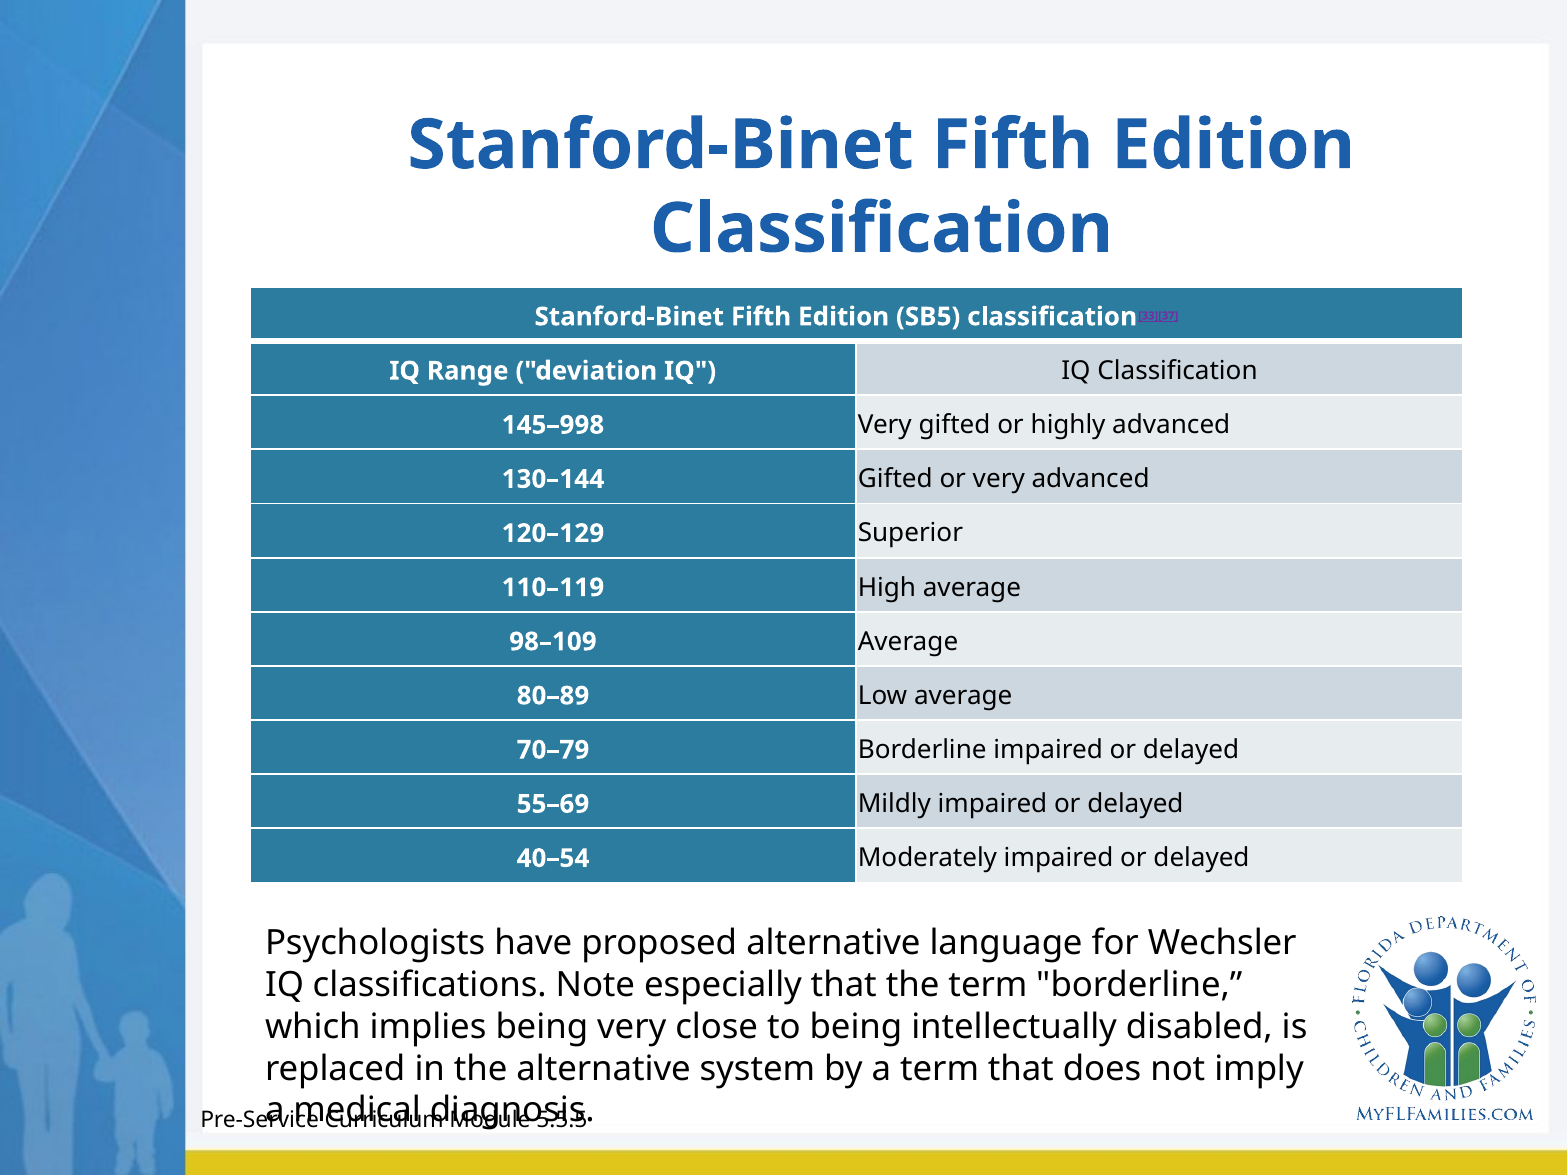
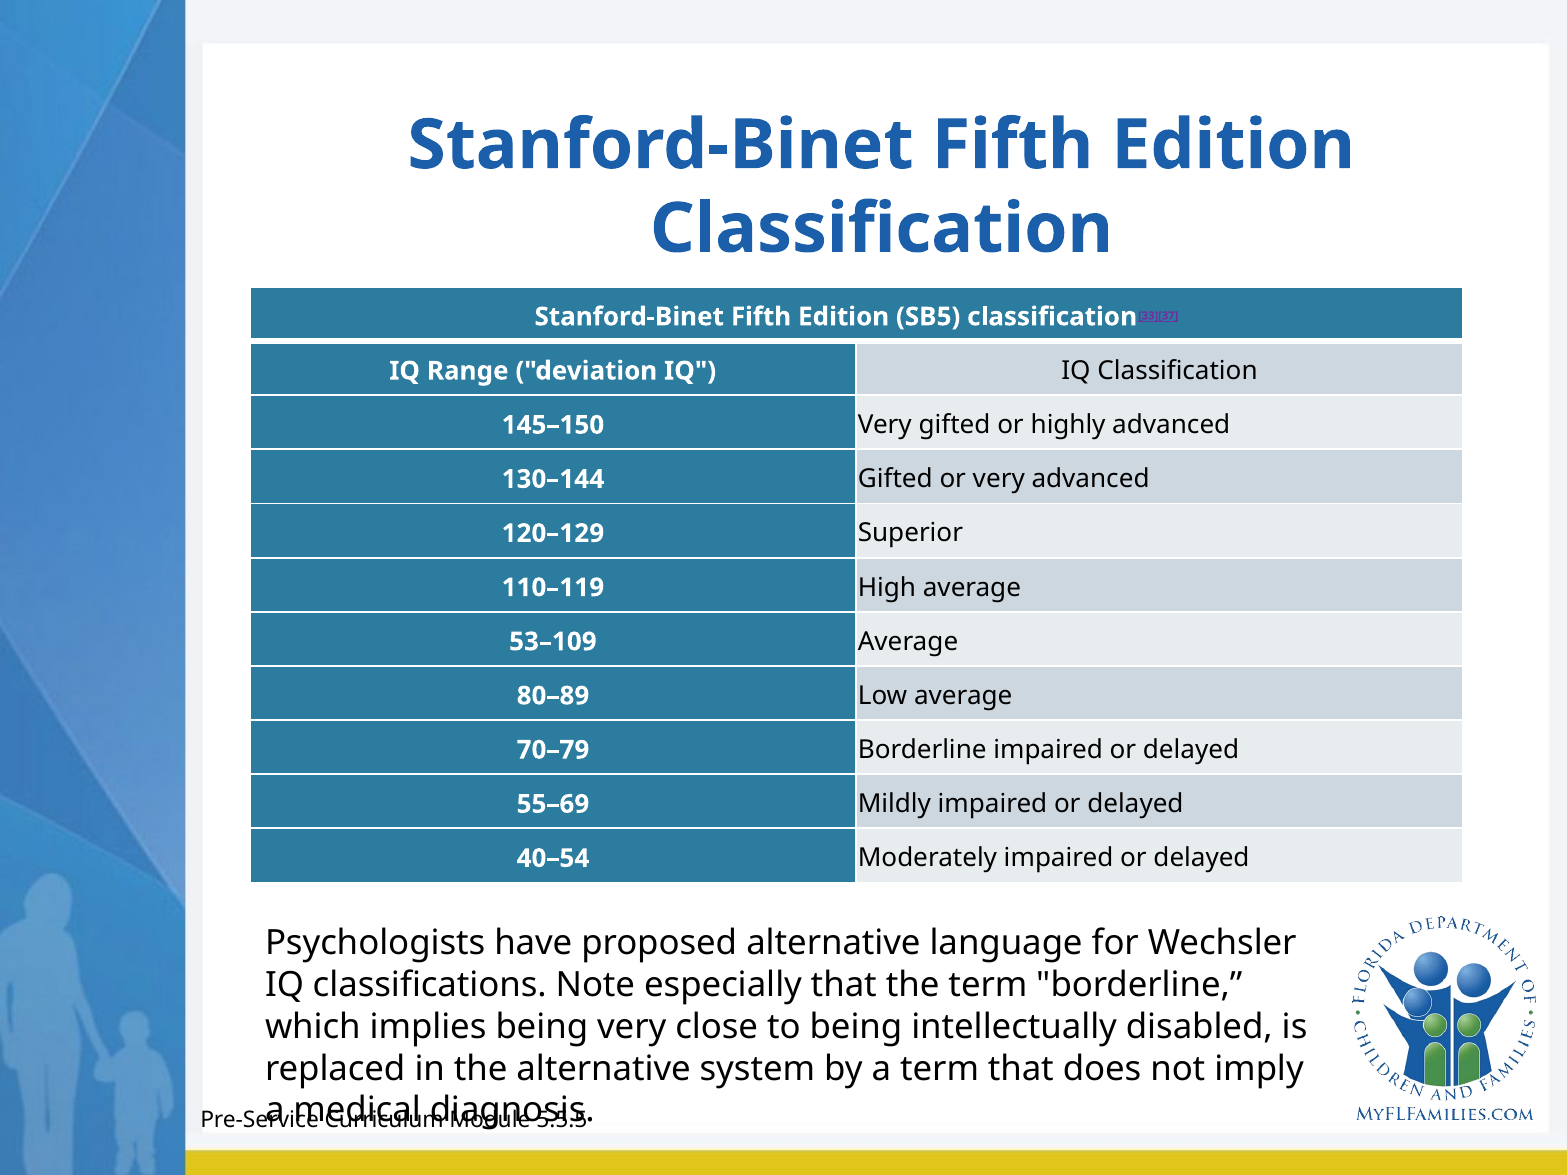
145–998: 145–998 -> 145–150 (553, 425)
98–109: 98–109 -> 53–109 (553, 642)
